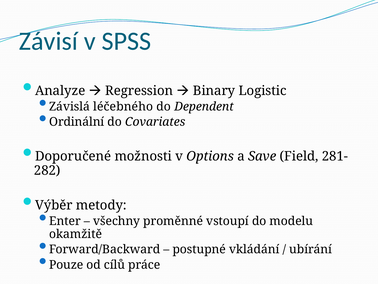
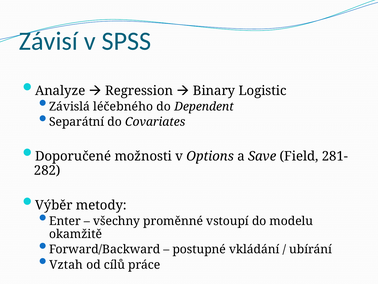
Ordinální: Ordinální -> Separátní (77, 122)
Pouze: Pouze -> Vztah (66, 264)
